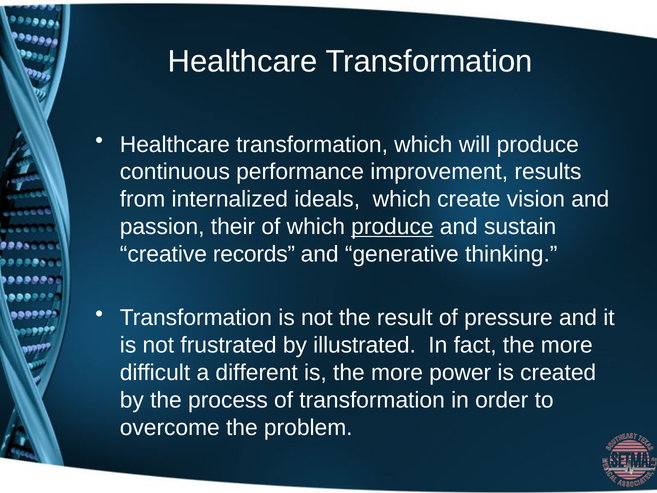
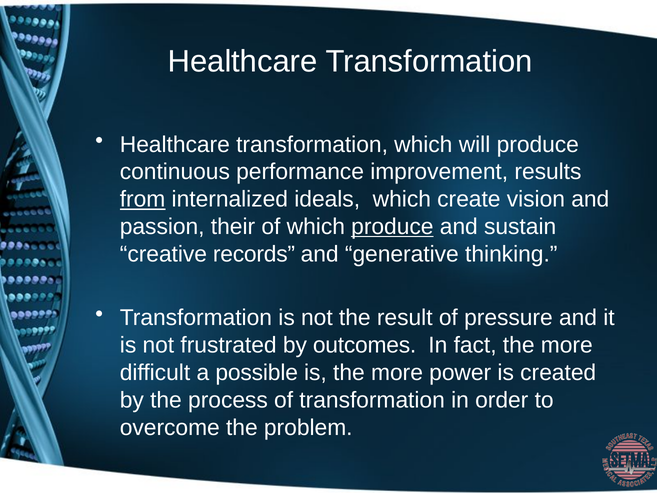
from underline: none -> present (143, 199)
illustrated: illustrated -> outcomes (365, 345)
different: different -> possible (257, 373)
